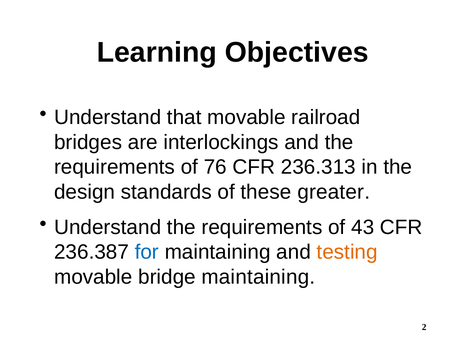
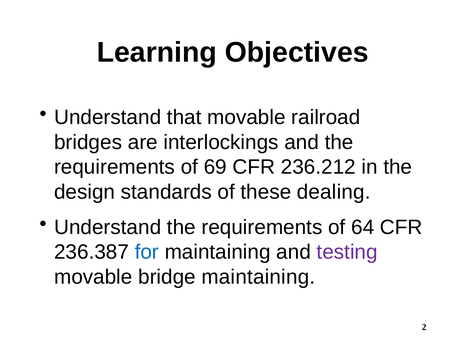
76: 76 -> 69 (215, 167)
236.313: 236.313 -> 236.212 (318, 167)
greater: greater -> dealing (334, 192)
43: 43 -> 64 (363, 227)
testing colour: orange -> purple (347, 252)
